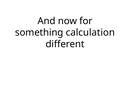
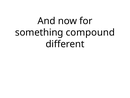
calculation: calculation -> compound (90, 32)
